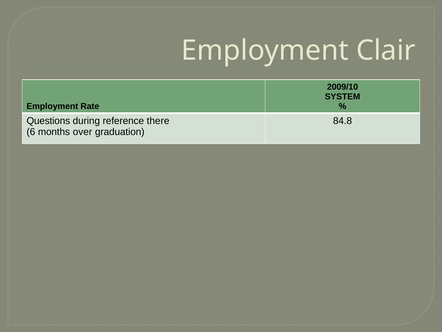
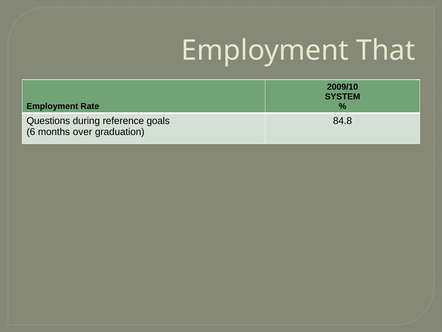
Clair: Clair -> That (386, 50)
there: there -> goals (158, 121)
